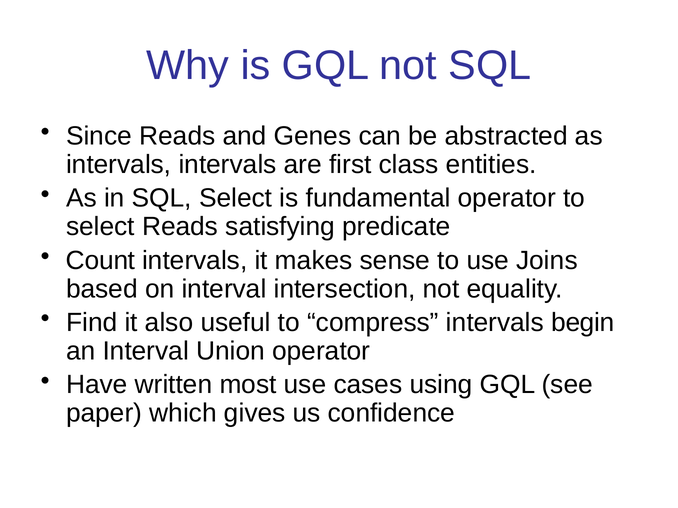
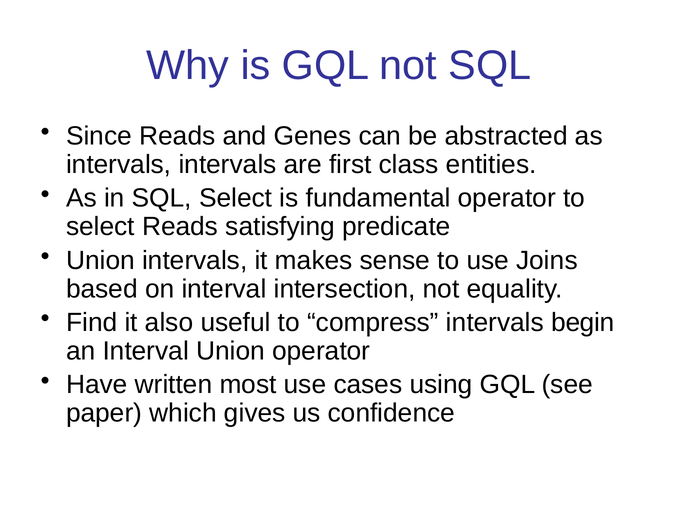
Count: Count -> Union (101, 261)
